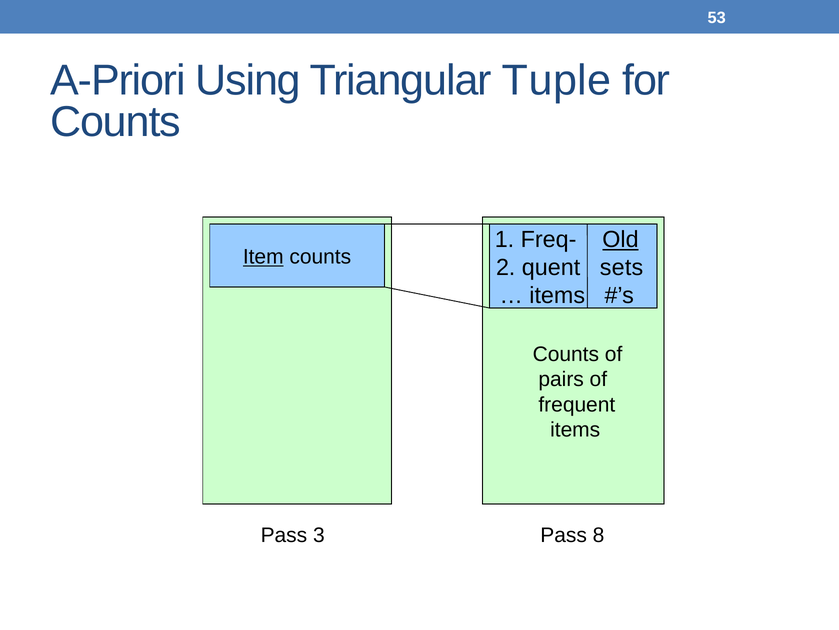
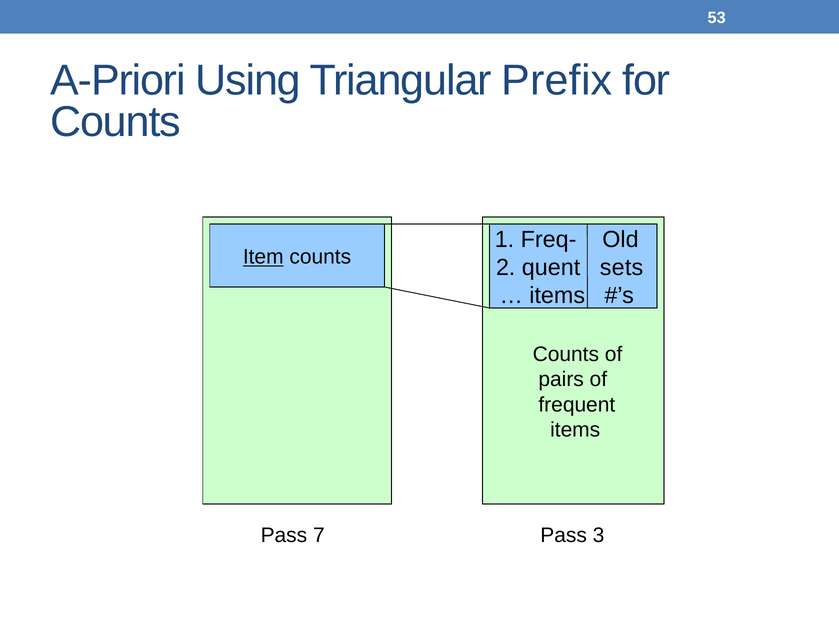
Tuple: Tuple -> Prefix (557, 80)
Old underline: present -> none (620, 239)
3: 3 -> 7 (319, 535)
8: 8 -> 3 (599, 535)
